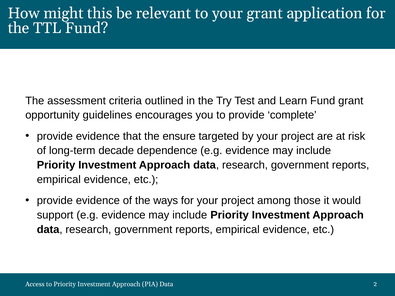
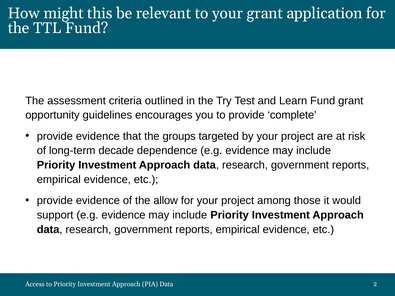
ensure: ensure -> groups (179, 136)
ways: ways -> allow (166, 201)
